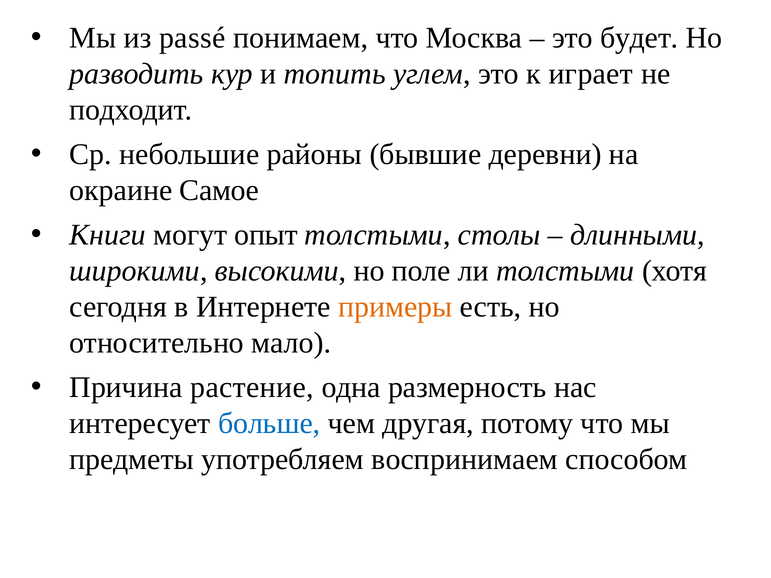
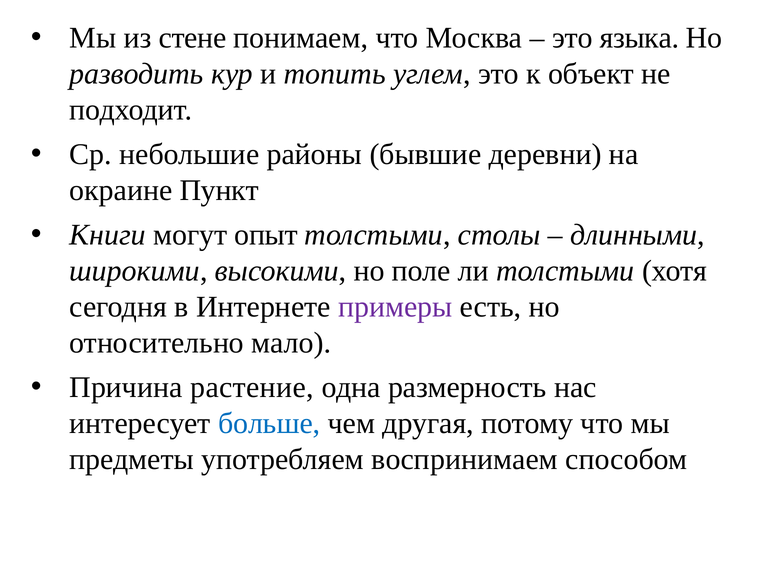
passé: passé -> стене (193, 38)
будет: будет -> языка (639, 38)
играет: играет -> объект (591, 74)
Самое: Самое -> Пункт (219, 190)
примеры colour: orange -> purple (395, 307)
